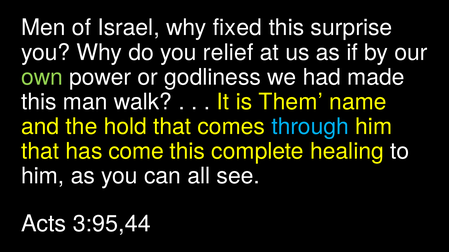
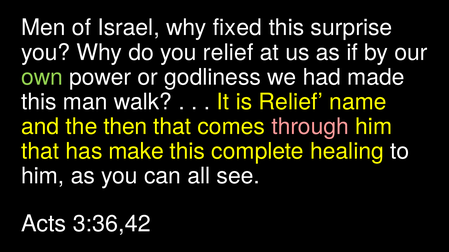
is Them: Them -> Relief (291, 102)
hold: hold -> then (125, 127)
through colour: light blue -> pink (310, 127)
come: come -> make (136, 152)
3:95,44: 3:95,44 -> 3:36,42 (112, 224)
